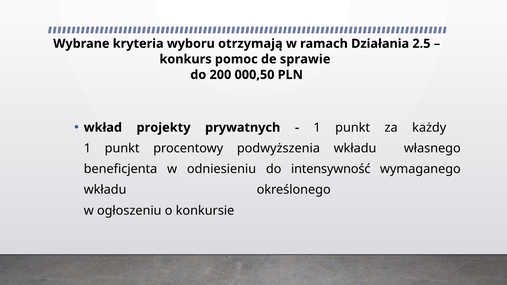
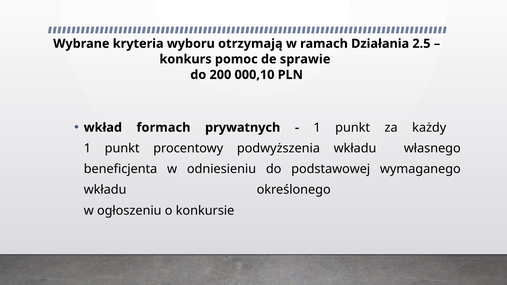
000,50: 000,50 -> 000,10 (254, 75)
projekty: projekty -> formach (163, 128)
intensywność: intensywność -> podstawowej (331, 169)
